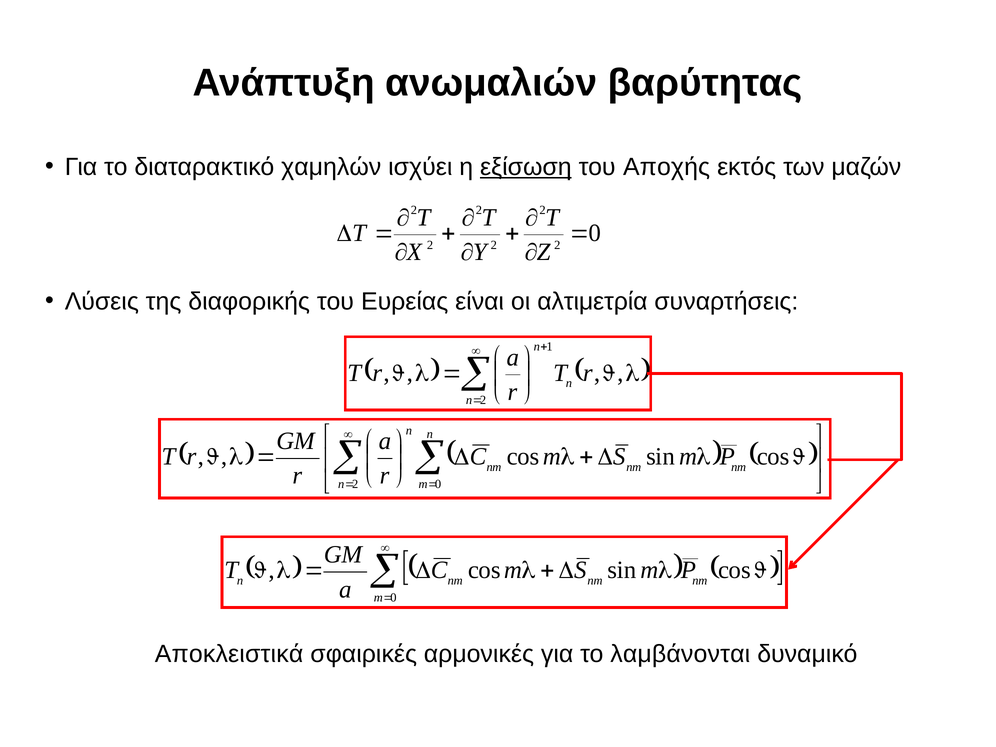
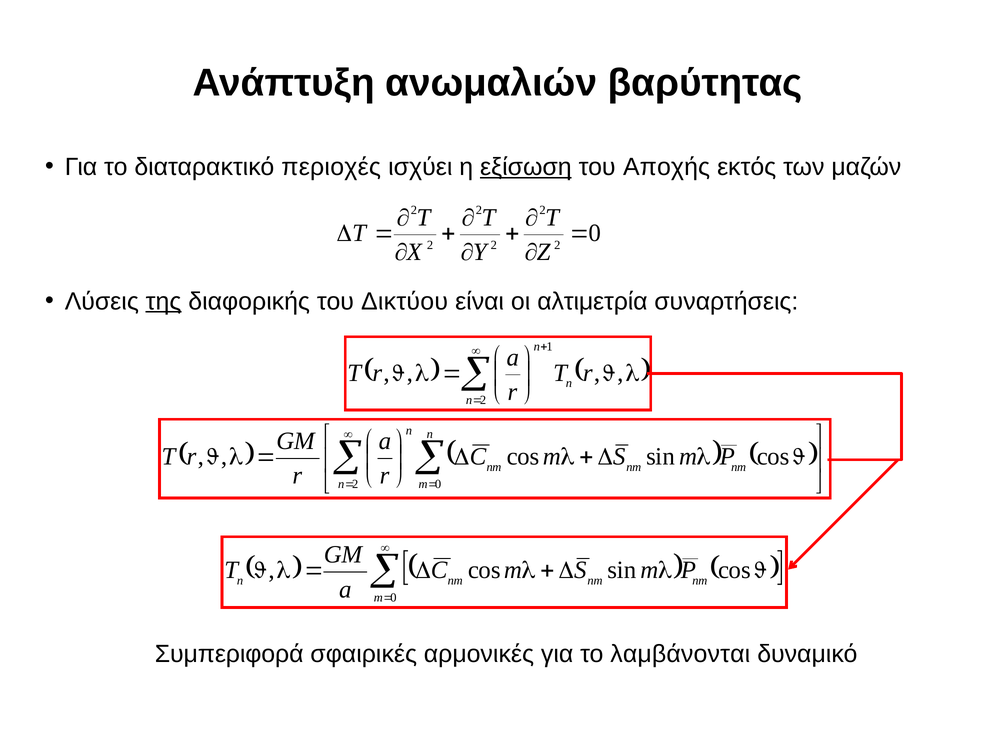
χαμηλών: χαμηλών -> περιοχές (331, 167)
της underline: none -> present (164, 301)
Ευρείας: Ευρείας -> Δικτύου (405, 301)
Αποκλειστικά: Αποκλειστικά -> Συμπεριφορά (229, 654)
